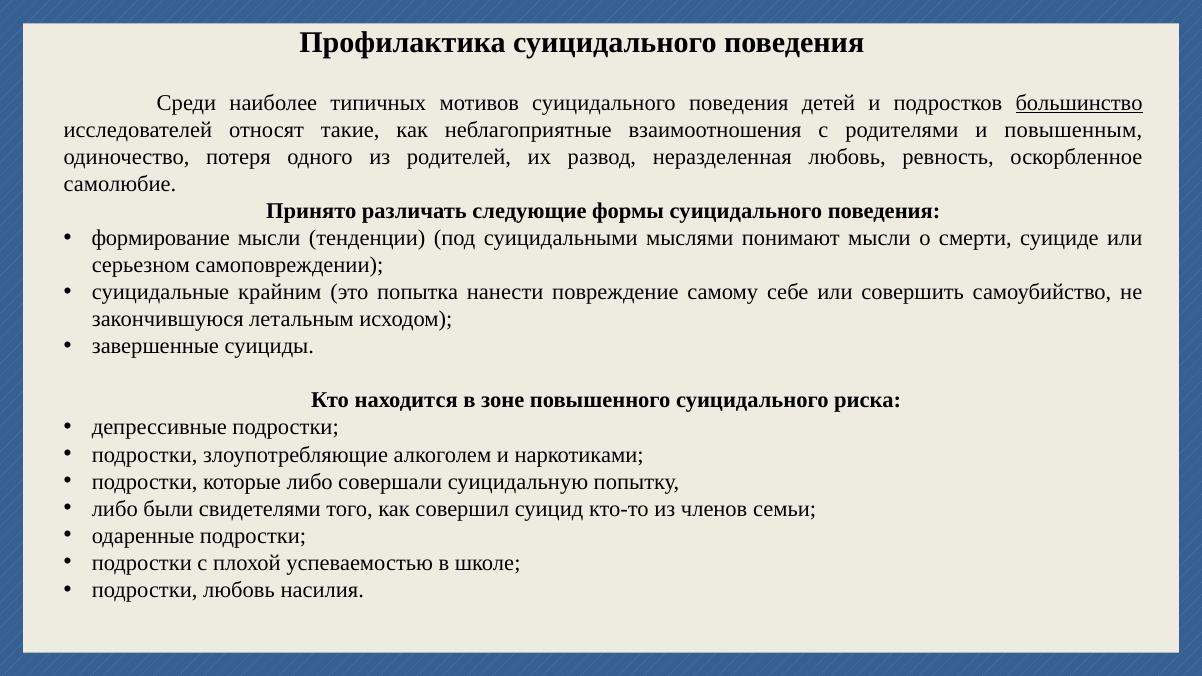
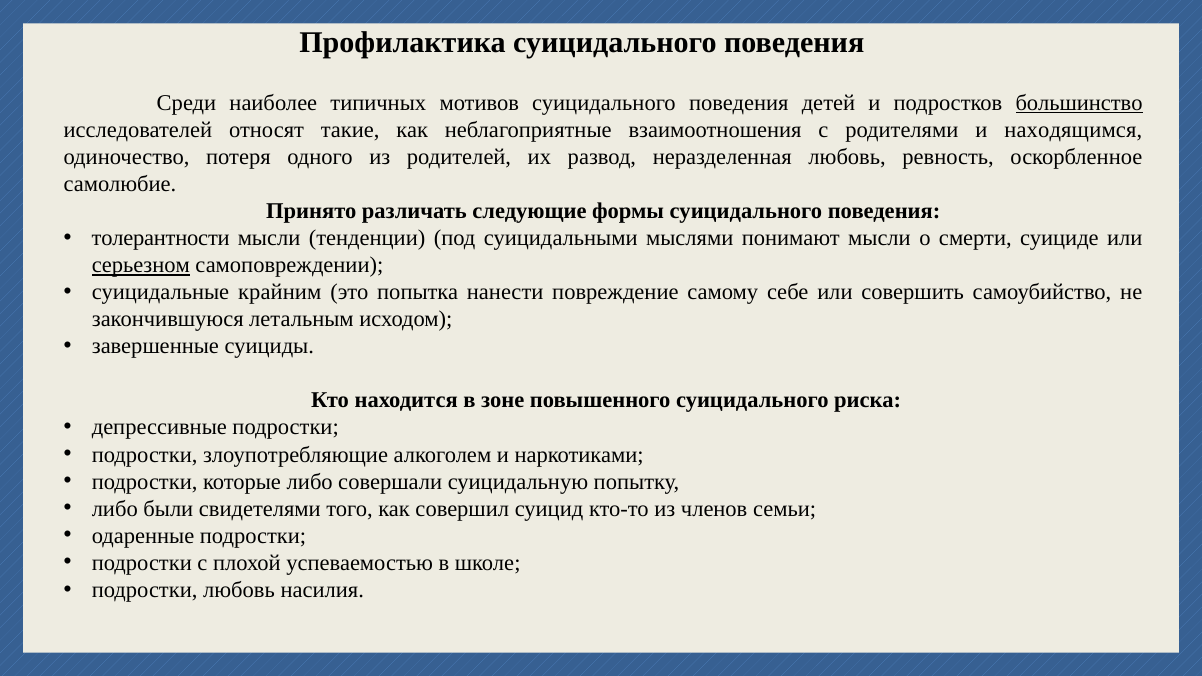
повышенным: повышенным -> находящимся (1073, 130)
формирование: формирование -> толерантности (161, 238)
серьезном underline: none -> present (141, 265)
